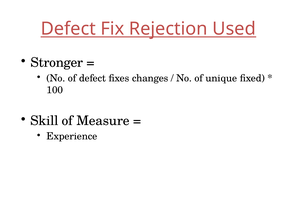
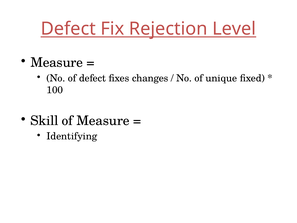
Used: Used -> Level (234, 29)
Stronger: Stronger -> Measure (57, 62)
Experience: Experience -> Identifying (72, 136)
